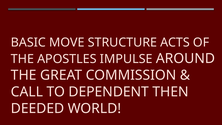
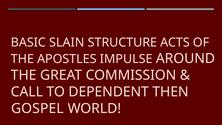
MOVE: MOVE -> SLAIN (67, 42)
DEEDED: DEEDED -> GOSPEL (37, 108)
